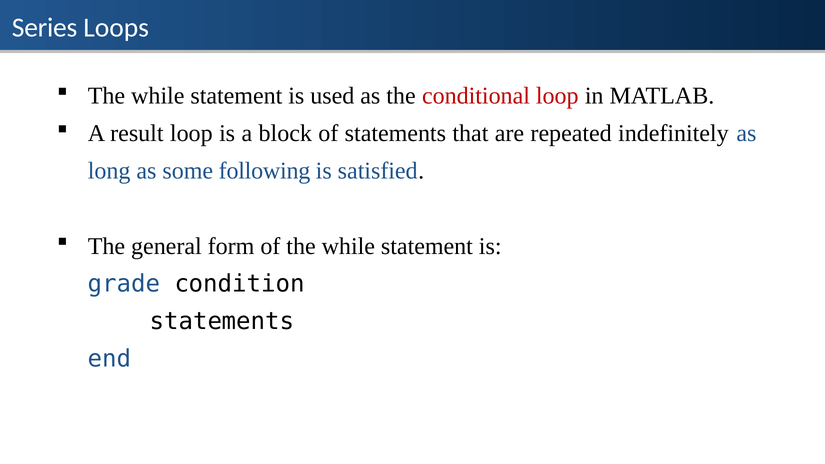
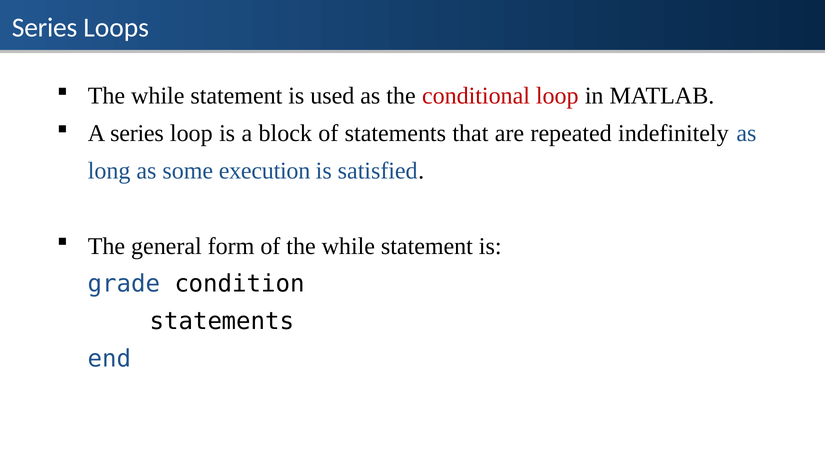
A result: result -> series (137, 134)
following: following -> execution (265, 171)
